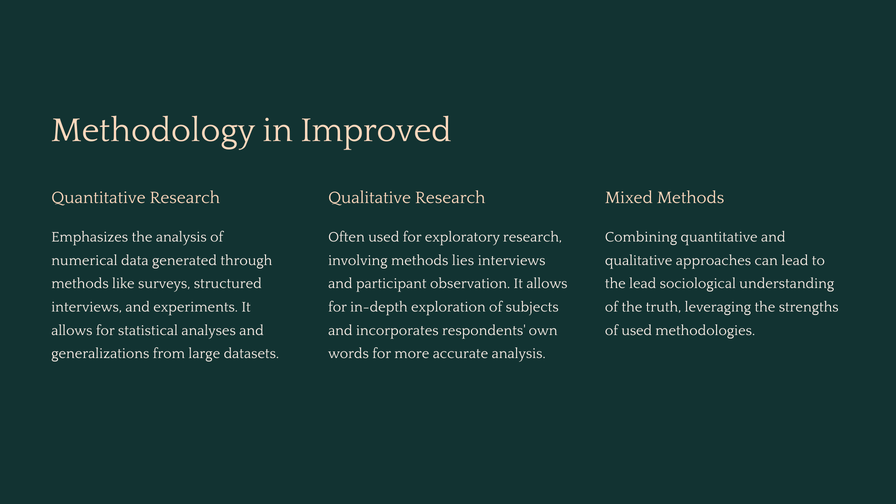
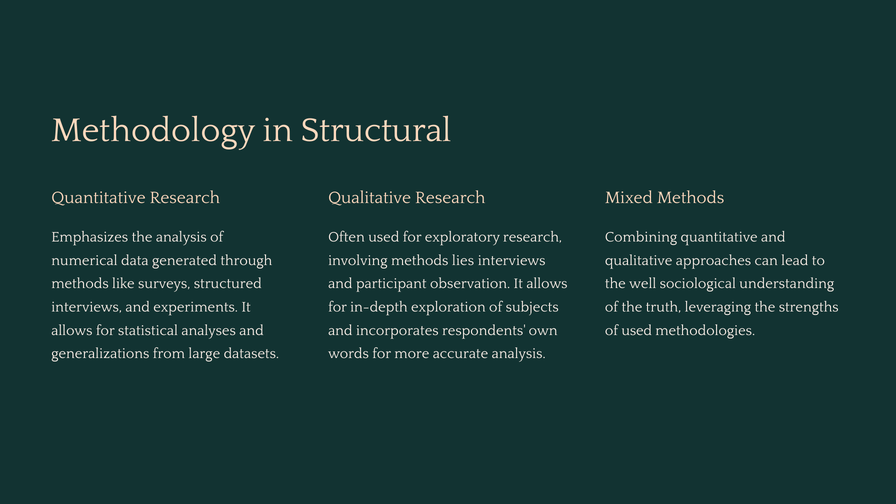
Improved: Improved -> Structural (376, 130)
the lead: lead -> well (643, 284)
